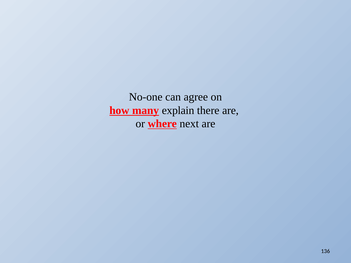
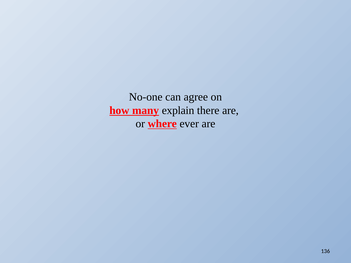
next: next -> ever (189, 124)
